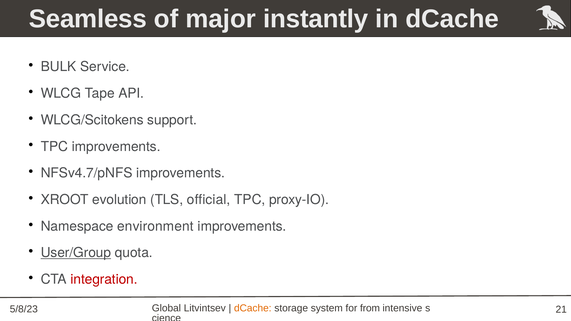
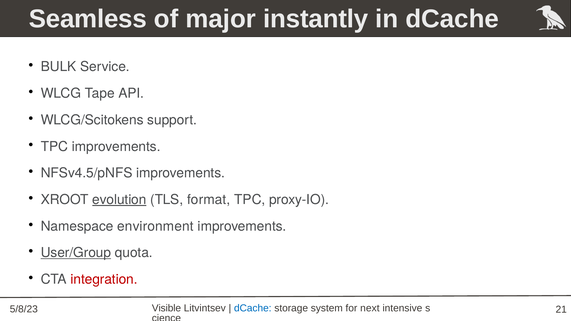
NFSv4.7/pNFS: NFSv4.7/pNFS -> NFSv4.5/pNFS (87, 173)
evolution underline: none -> present (119, 200)
official: official -> format (209, 200)
Global: Global -> Visible (166, 308)
dCache colour: orange -> blue (253, 308)
from: from -> next (370, 308)
